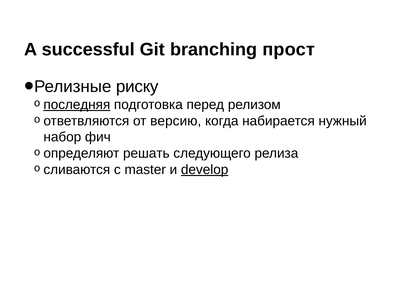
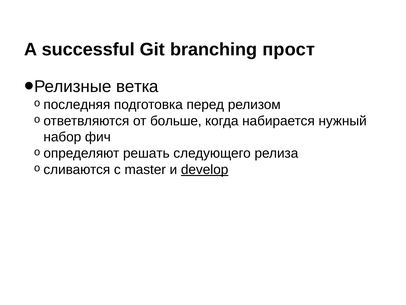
риску: риску -> ветка (137, 86)
последняя underline: present -> none (77, 104)
версию: версию -> больше (176, 121)
